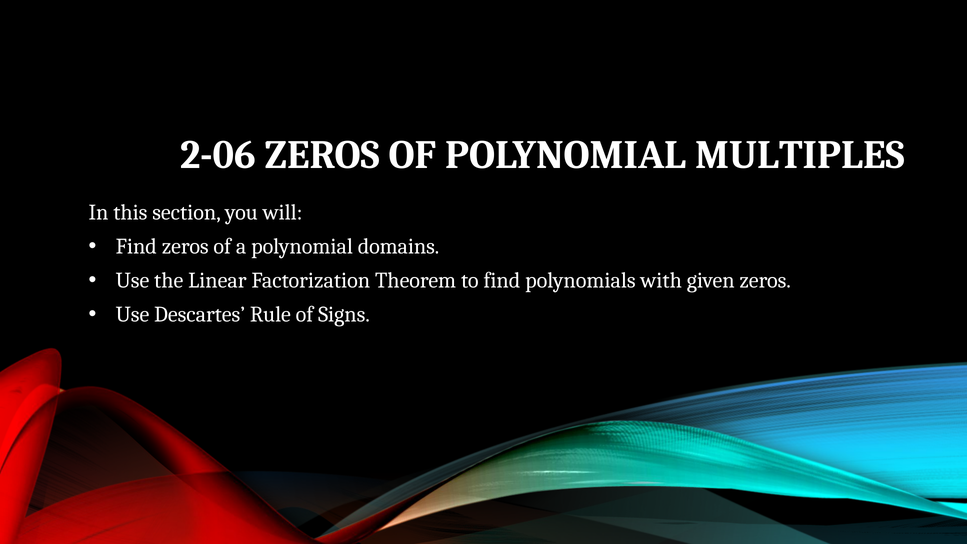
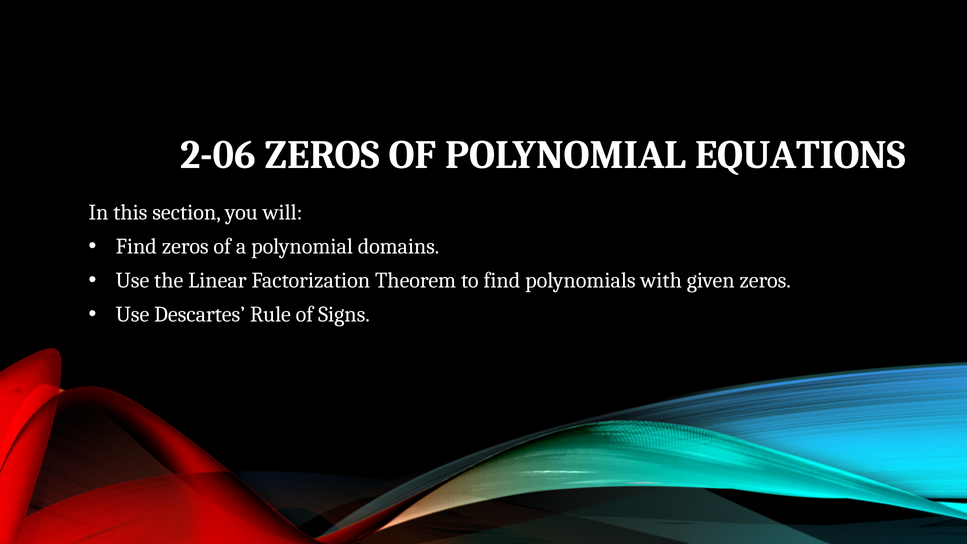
MULTIPLES: MULTIPLES -> EQUATIONS (800, 155)
